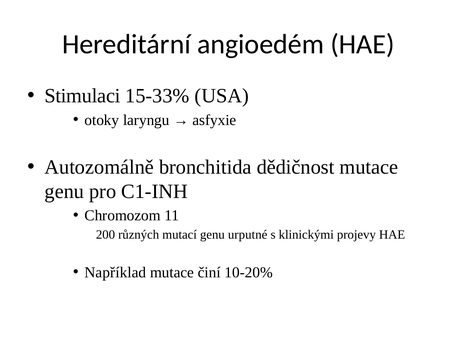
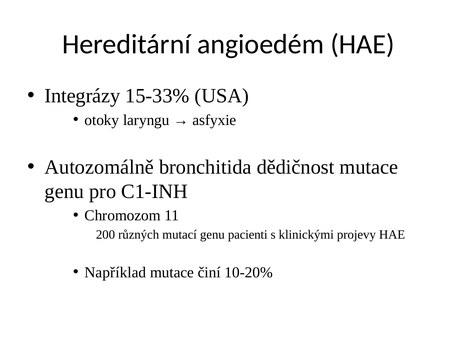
Stimulaci: Stimulaci -> Integrázy (82, 96)
urputné: urputné -> pacienti (248, 234)
